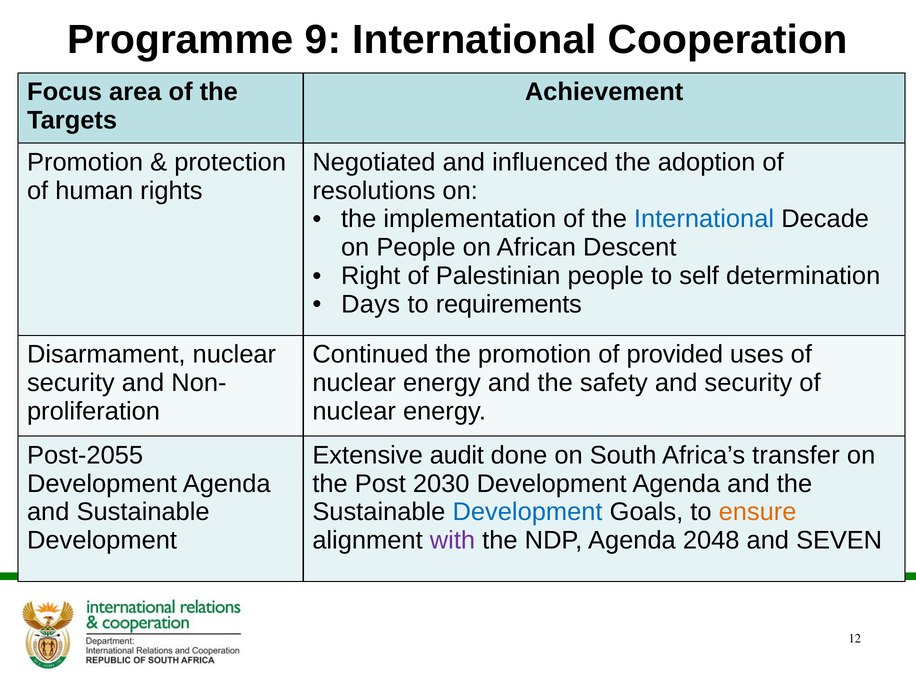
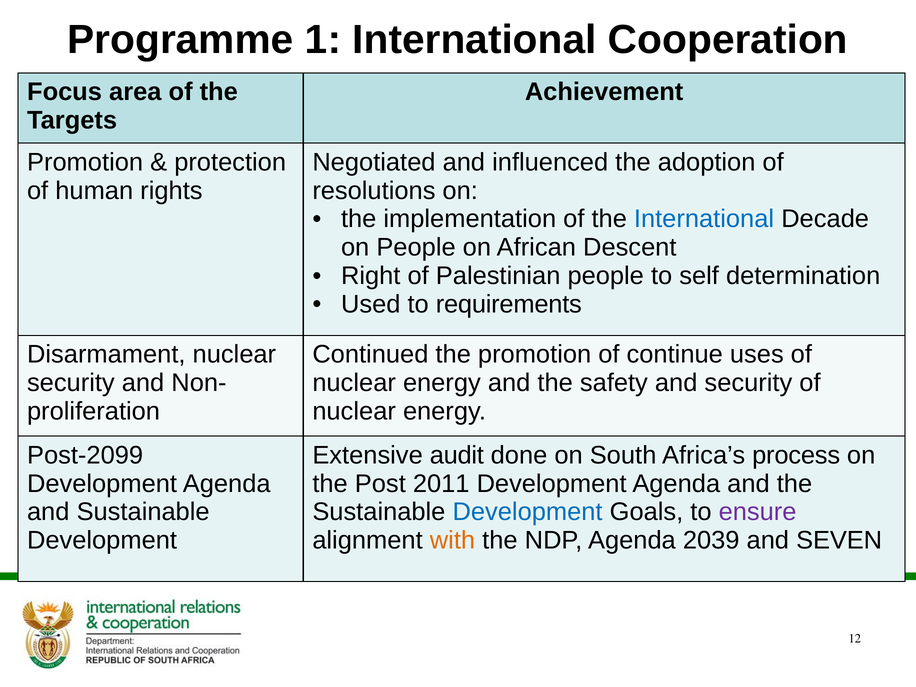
9: 9 -> 1 (323, 40)
Days: Days -> Used (371, 304)
provided: provided -> continue (675, 355)
Post-2055: Post-2055 -> Post-2099 (85, 455)
transfer: transfer -> process (796, 455)
2030: 2030 -> 2011 (441, 484)
ensure colour: orange -> purple (758, 512)
with colour: purple -> orange (452, 540)
2048: 2048 -> 2039 (711, 540)
